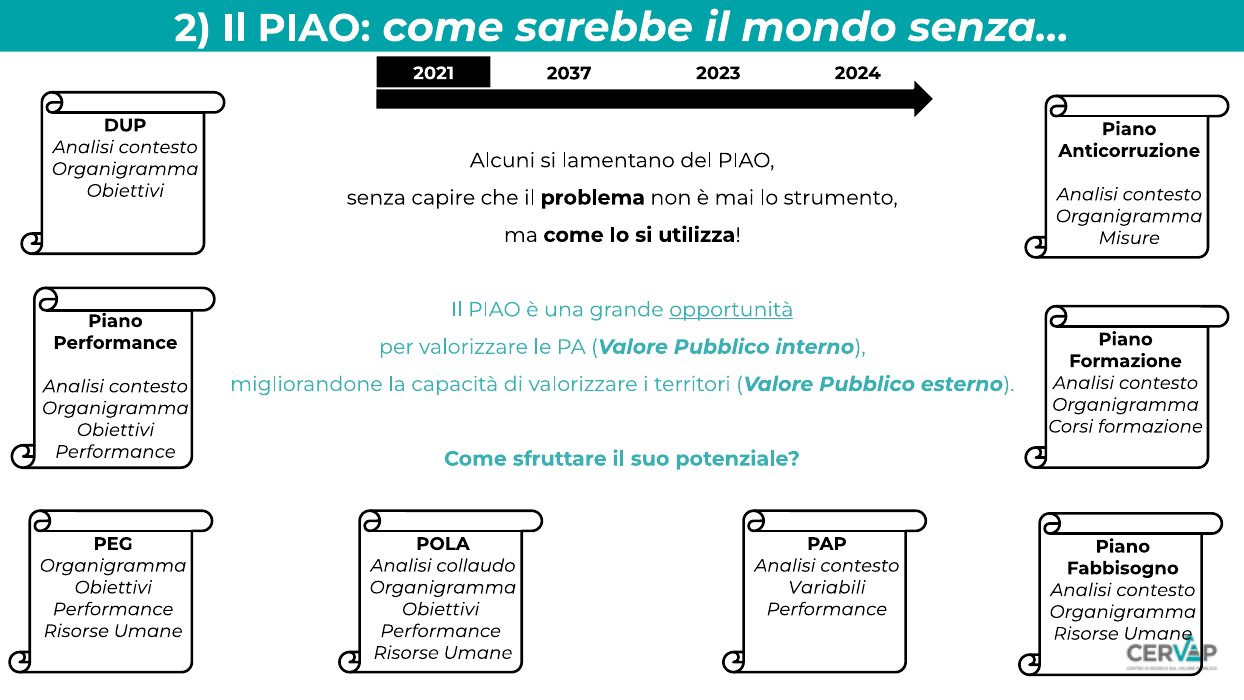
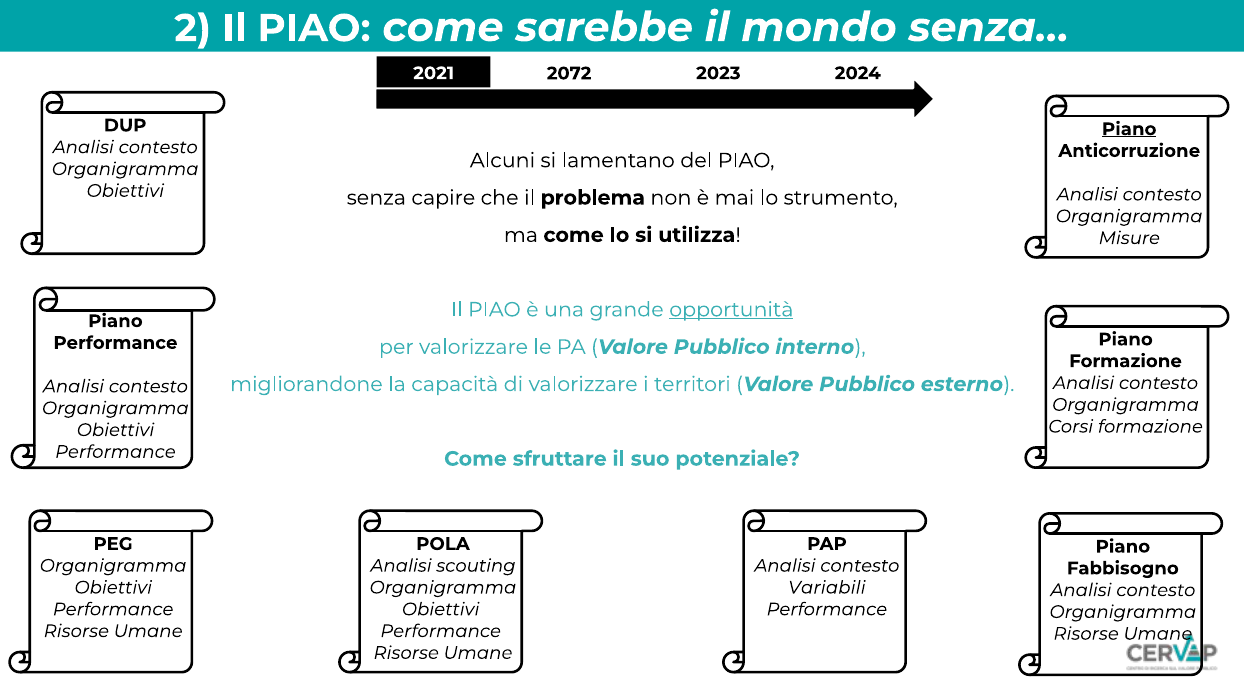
2037: 2037 -> 2072 (569, 73)
Piano underline: none -> present (1129, 129)
collaudo: collaudo -> scouting (476, 566)
